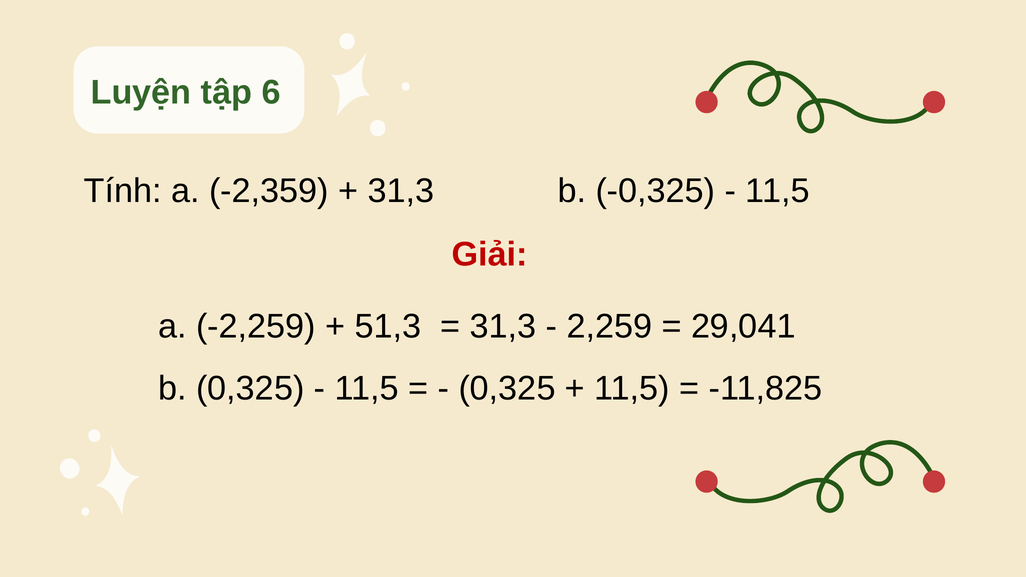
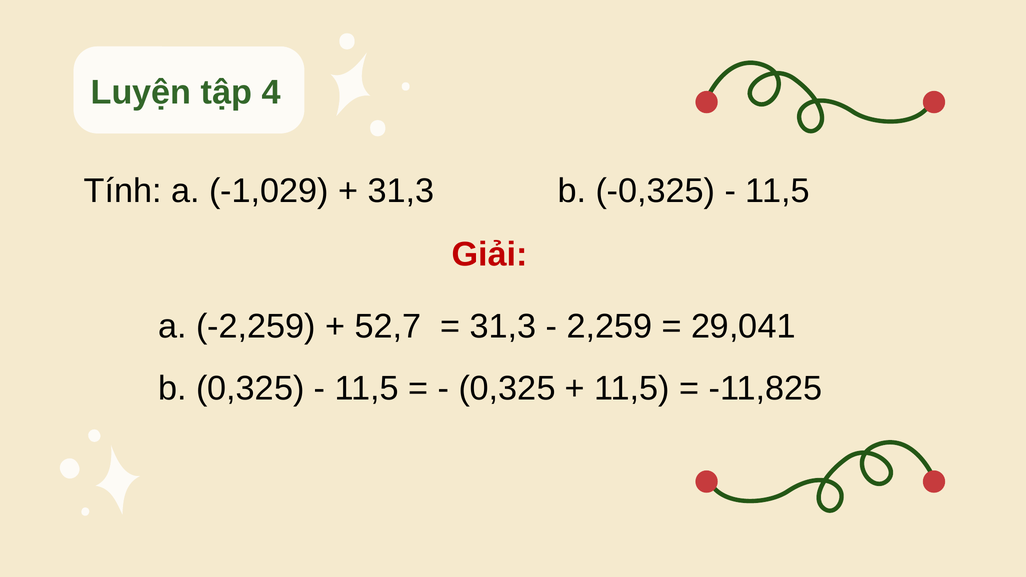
6: 6 -> 4 (271, 92)
-2,359: -2,359 -> -1,029 (269, 191)
51,3: 51,3 -> 52,7 (388, 327)
